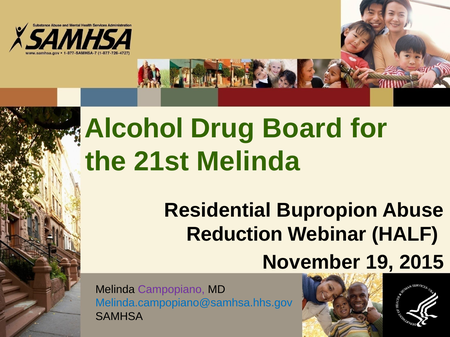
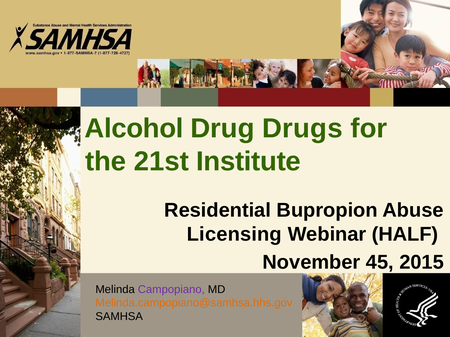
Board: Board -> Drugs (302, 129)
21st Melinda: Melinda -> Institute (249, 162)
Reduction: Reduction -> Licensing (234, 235)
19: 19 -> 45 (380, 263)
Melinda.campopiano@samhsa.hhs.gov colour: blue -> orange (194, 303)
